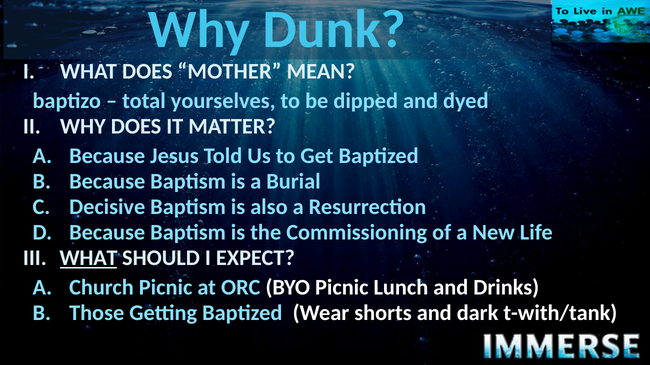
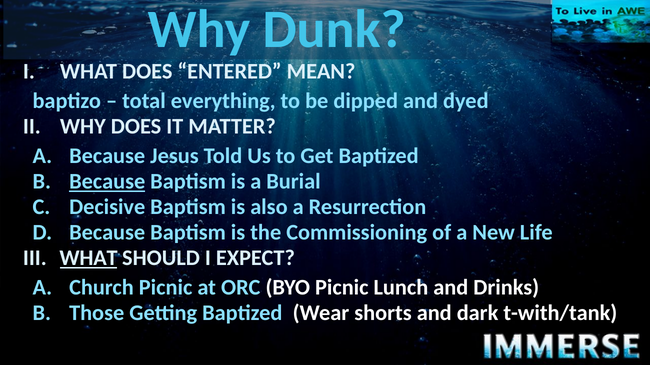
MOTHER: MOTHER -> ENTERED (230, 72)
yourselves: yourselves -> everything (223, 101)
Because underline: none -> present (107, 182)
